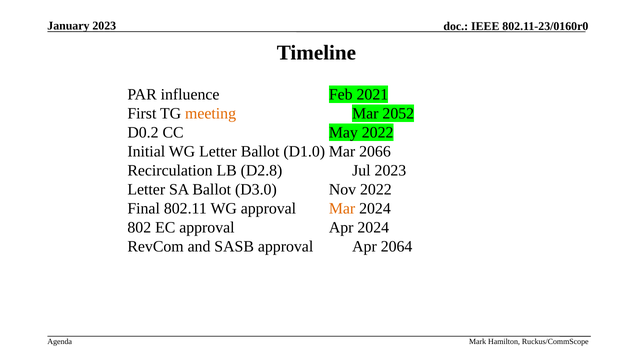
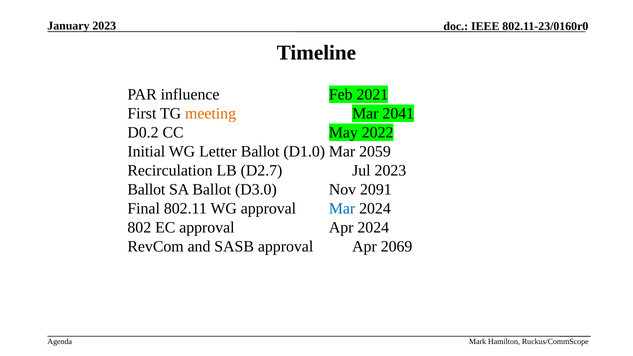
2052: 2052 -> 2041 (398, 113)
2066: 2066 -> 2059 (375, 151)
D2.8: D2.8 -> D2.7 (262, 170)
Letter: Letter -> Ballot (146, 189)
Nov 2022: 2022 -> 2091 (376, 189)
Mar colour: orange -> blue (342, 208)
2064: 2064 -> 2069 (397, 246)
